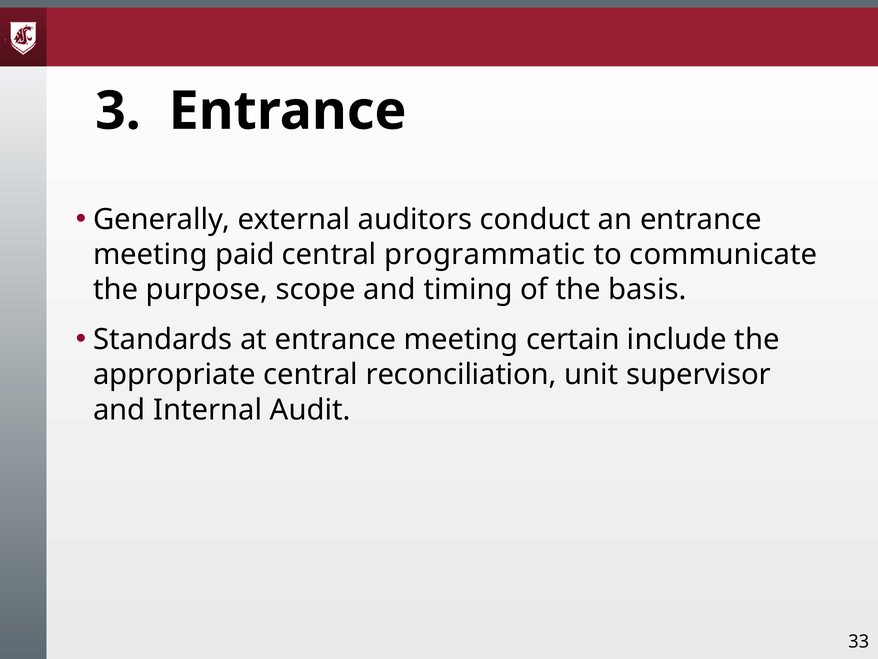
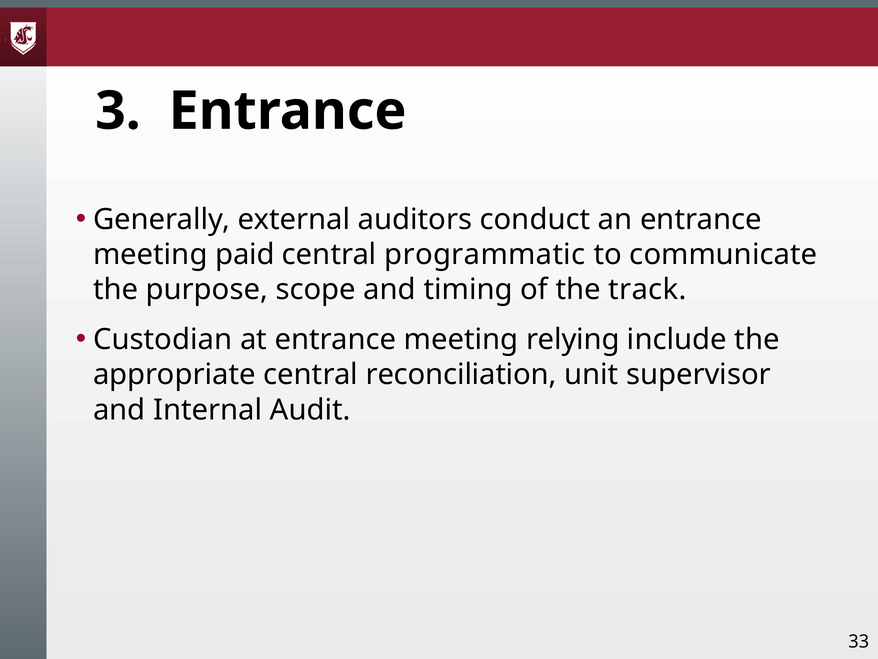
basis: basis -> track (647, 290)
Standards: Standards -> Custodian (163, 339)
certain: certain -> relying (573, 339)
